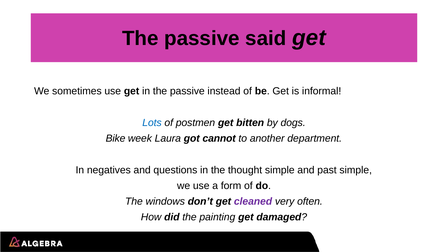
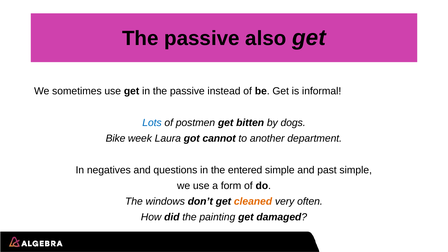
said: said -> also (266, 38)
thought: thought -> entered (245, 170)
cleaned colour: purple -> orange (253, 201)
